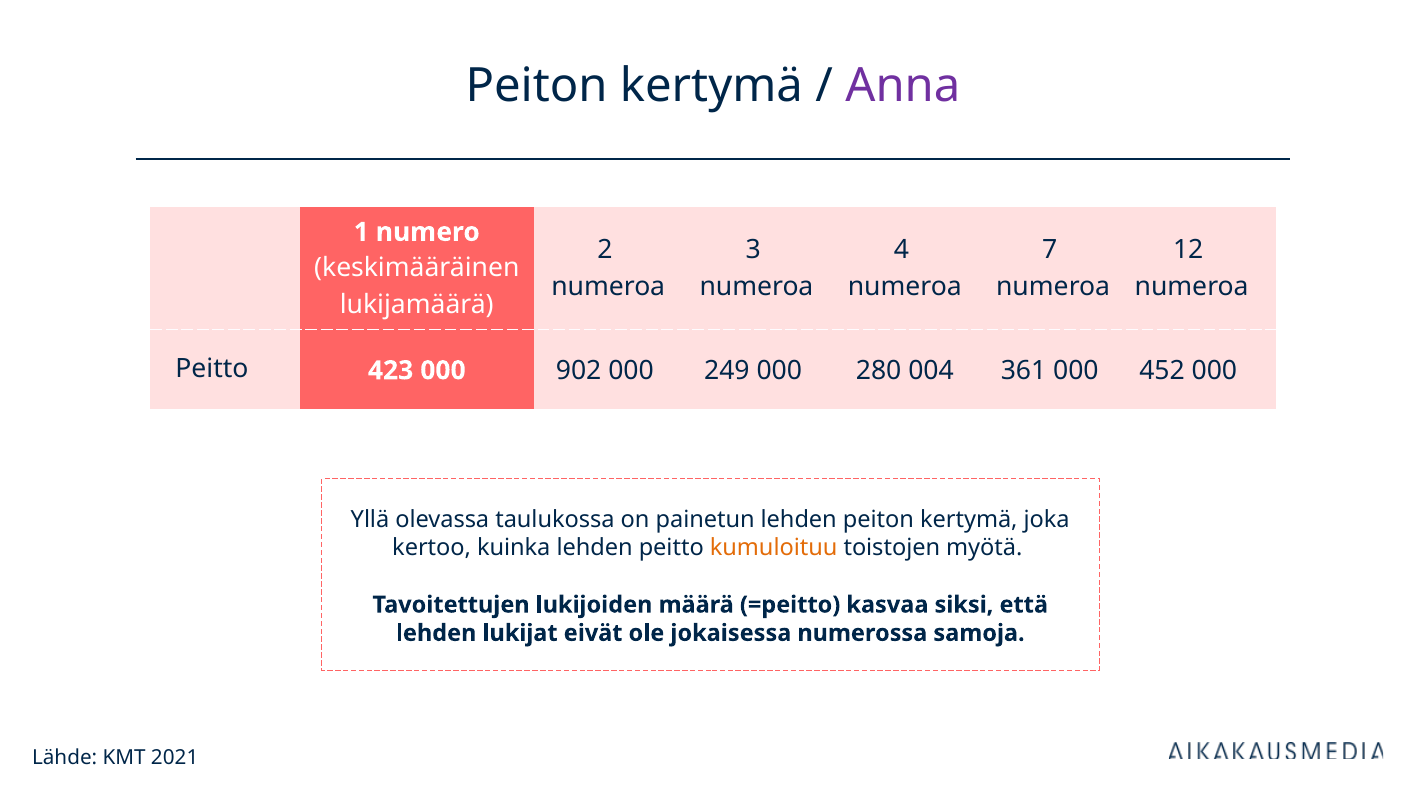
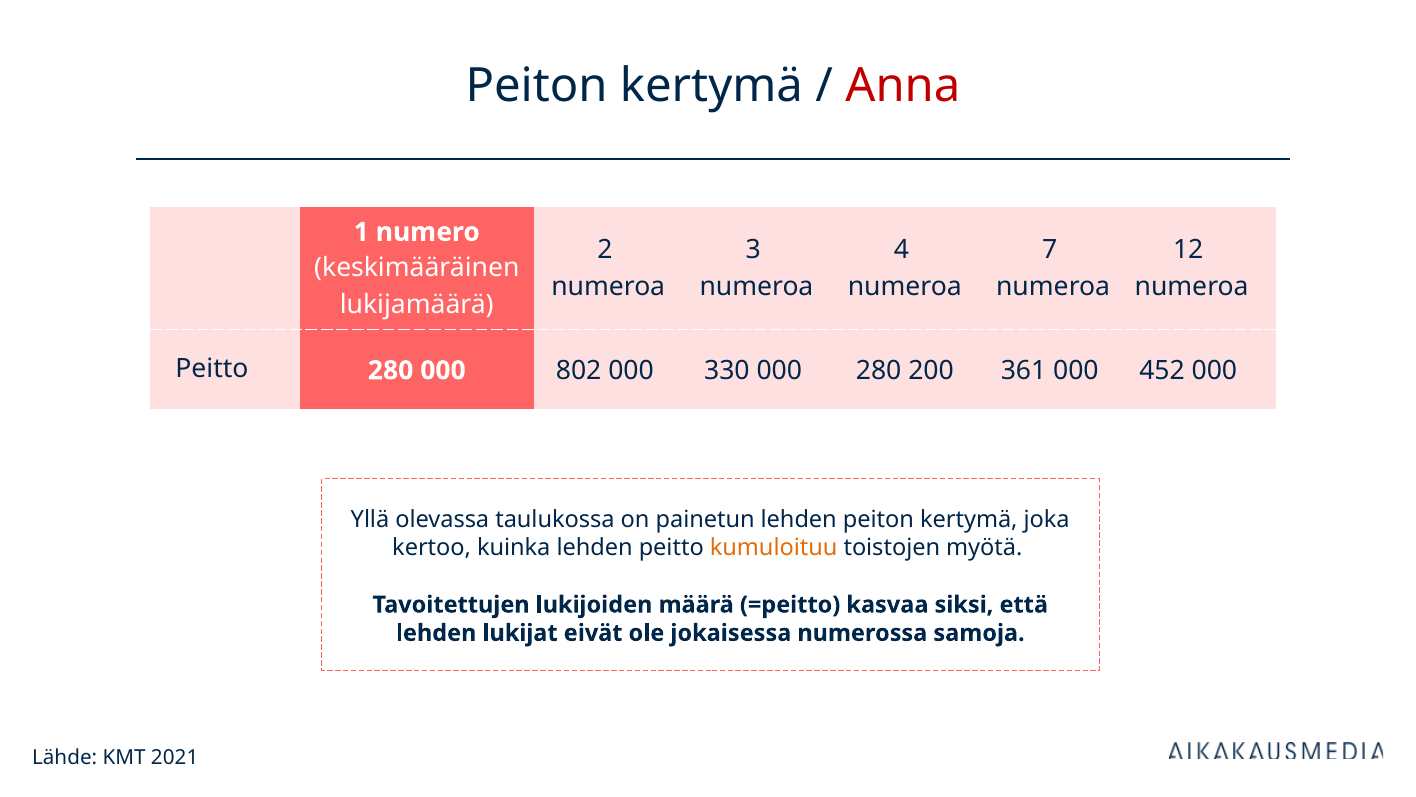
Anna colour: purple -> red (903, 86)
Peitto 423: 423 -> 280 (391, 370)
902: 902 -> 802 (579, 370)
249: 249 -> 330 (727, 370)
004: 004 -> 200 (931, 370)
